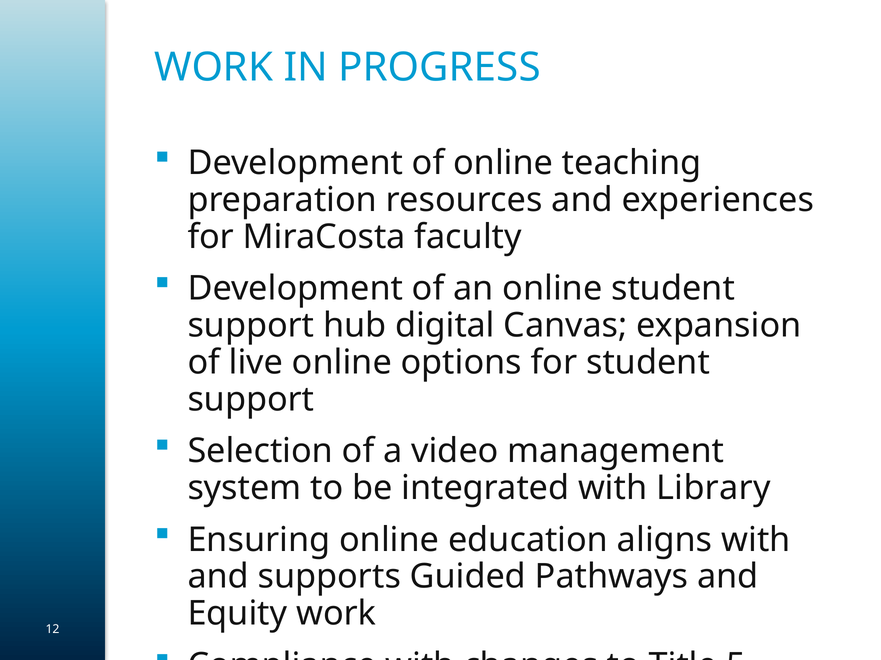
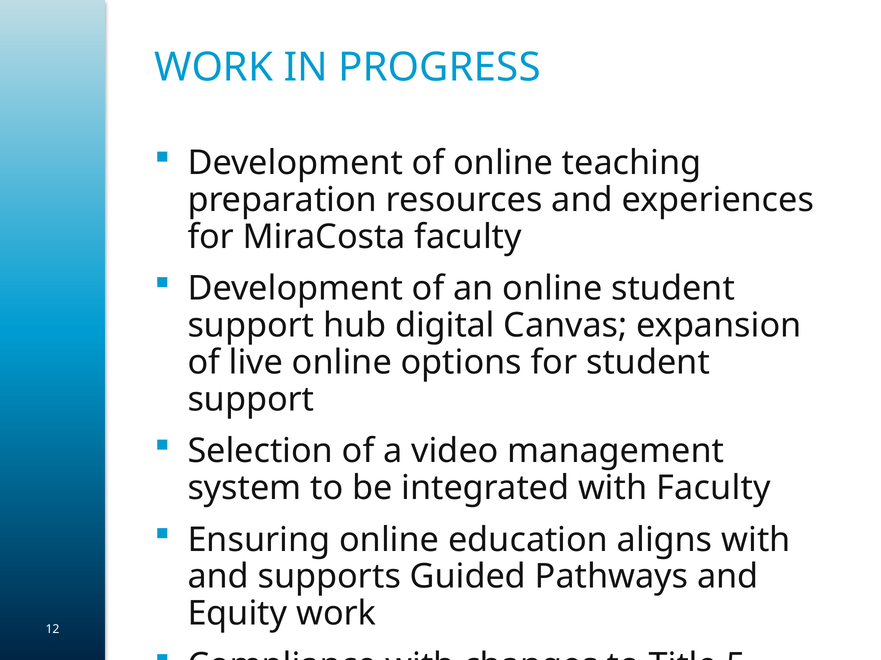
with Library: Library -> Faculty (714, 489)
